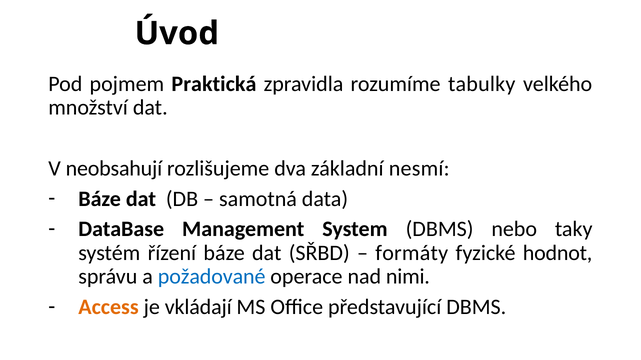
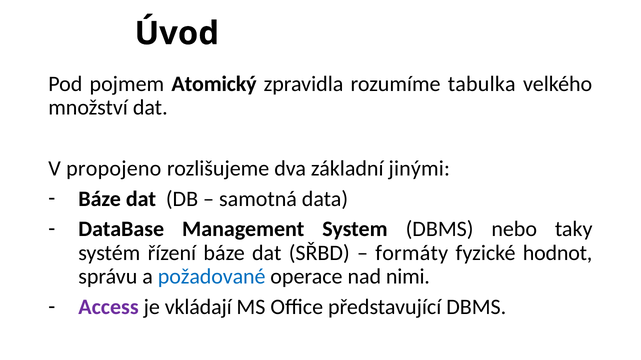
Praktická: Praktická -> Atomický (214, 84)
tabulky: tabulky -> tabulka (482, 84)
neobsahují: neobsahují -> propojeno (114, 169)
nesmí: nesmí -> jinými (419, 169)
Access colour: orange -> purple (108, 308)
